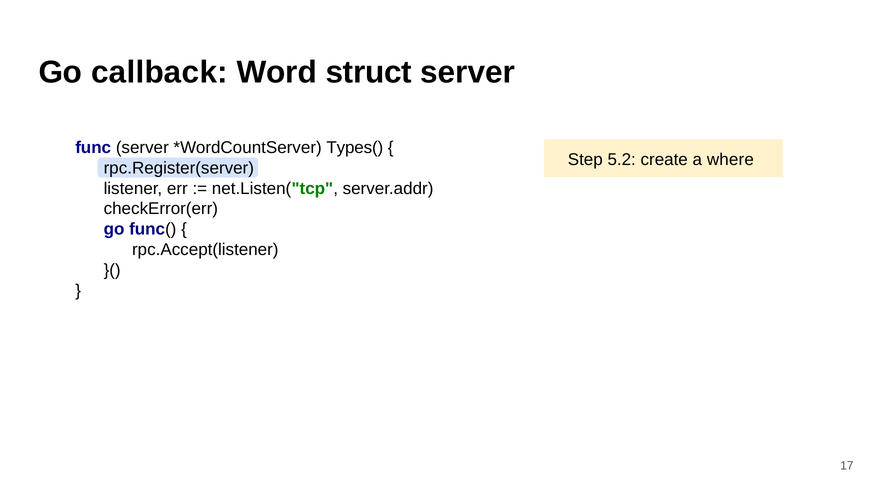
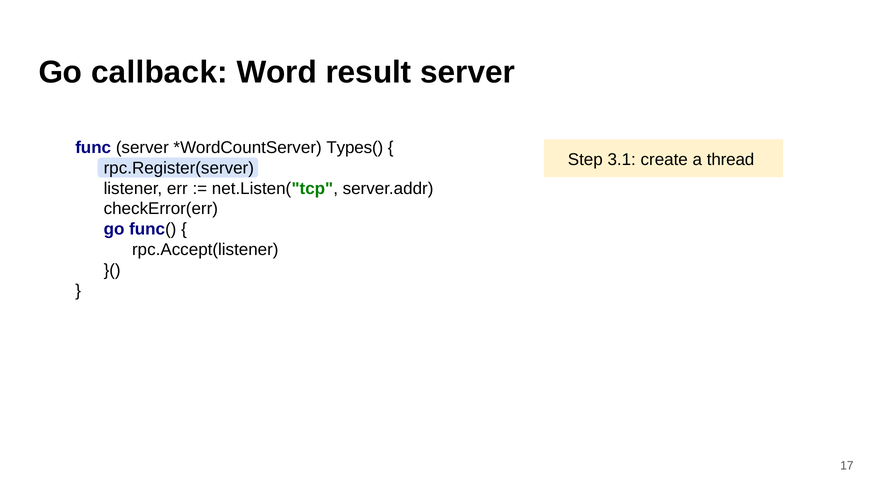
struct: struct -> result (369, 72)
5.2: 5.2 -> 3.1 (622, 159)
where: where -> thread (731, 159)
